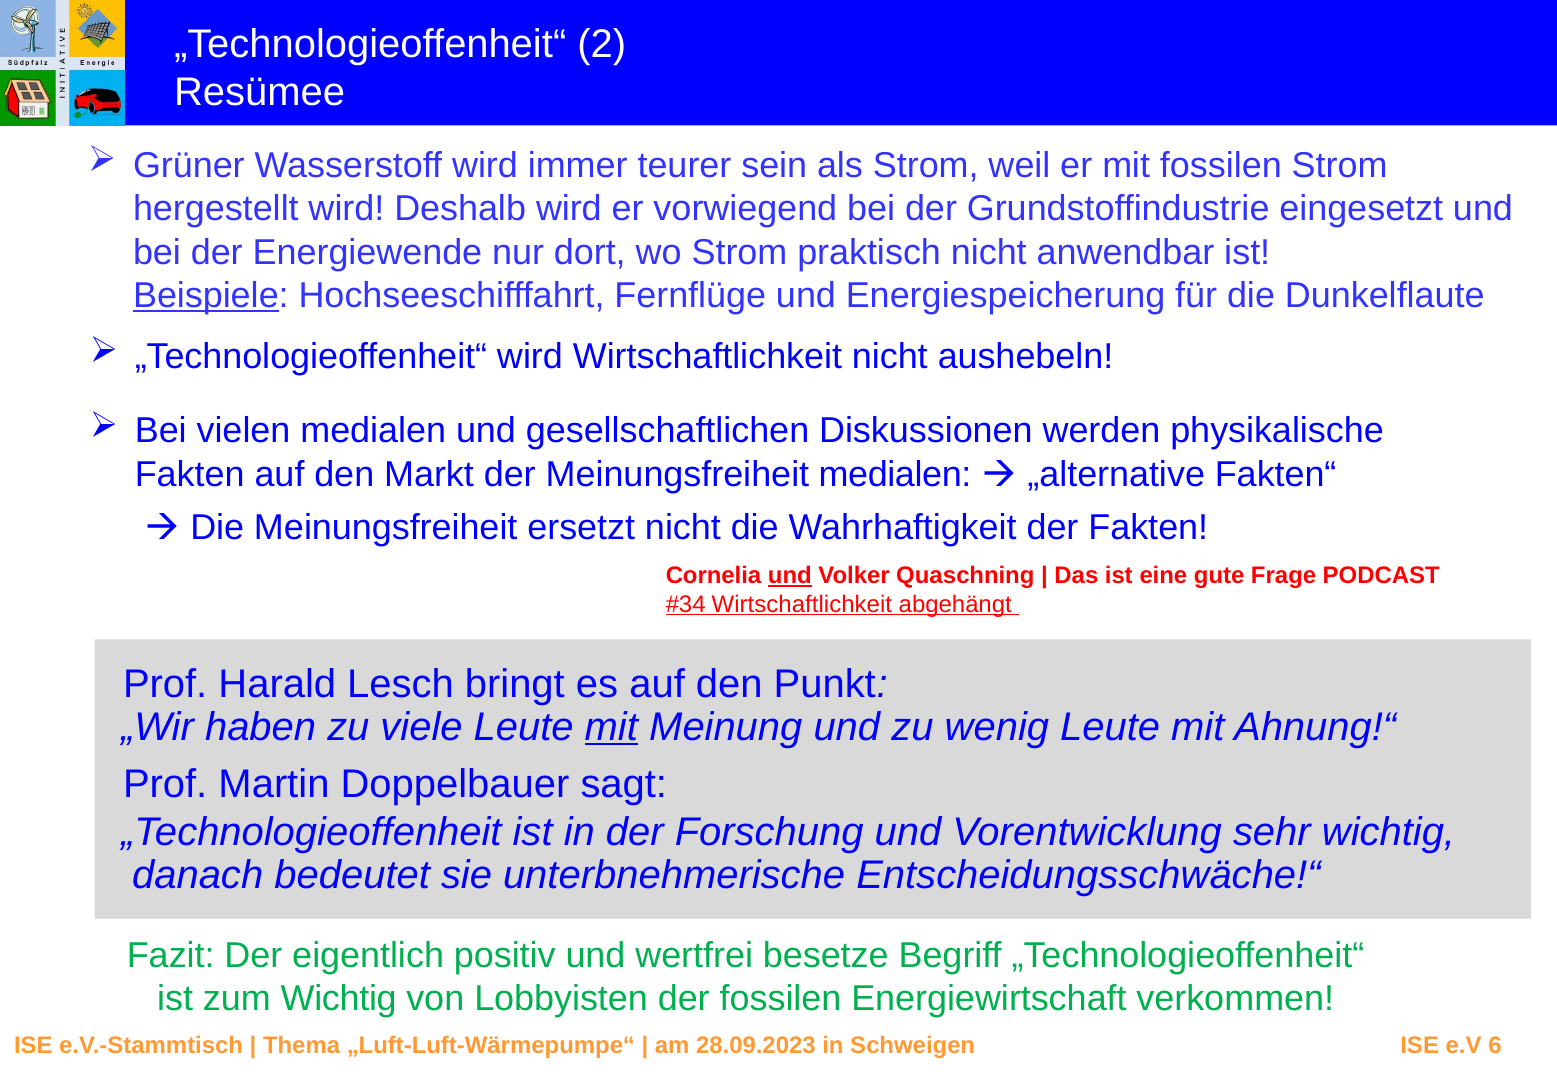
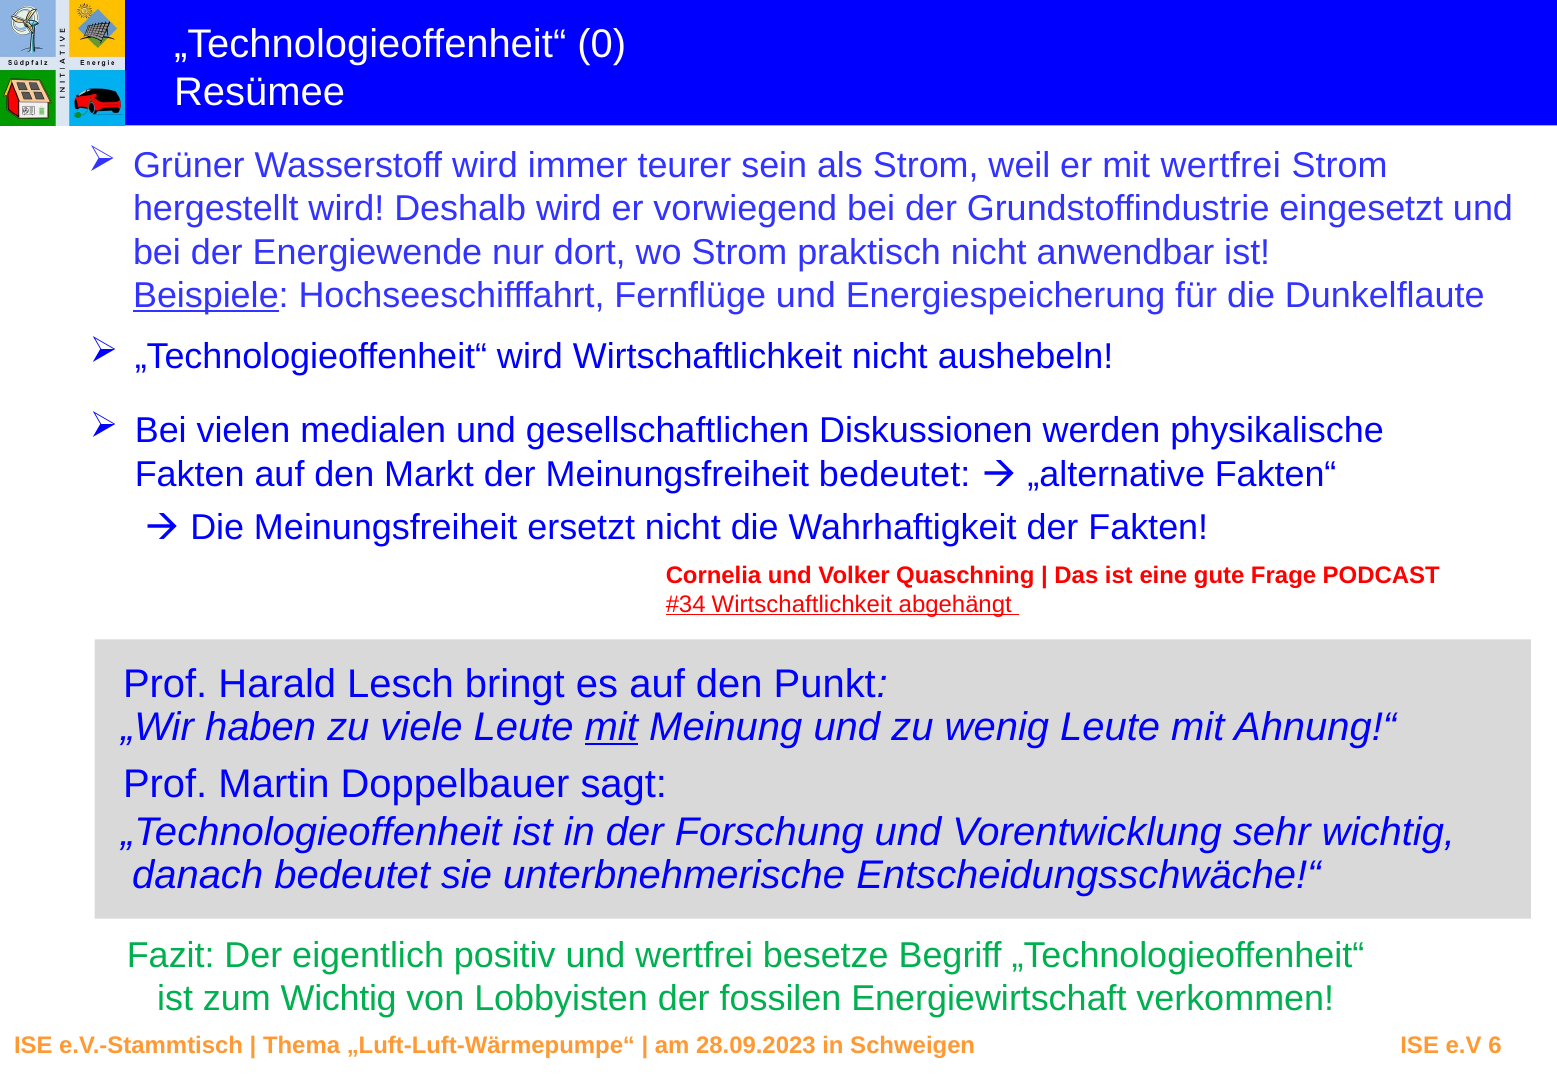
2: 2 -> 0 (602, 44)
mit fossilen: fossilen -> wertfrei (1221, 166)
Meinungsfreiheit medialen: medialen -> bedeutet (895, 474)
und underline: present -> none (790, 576)
